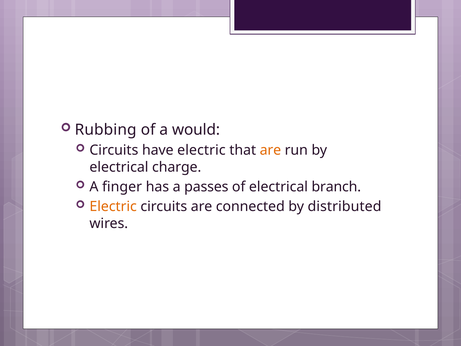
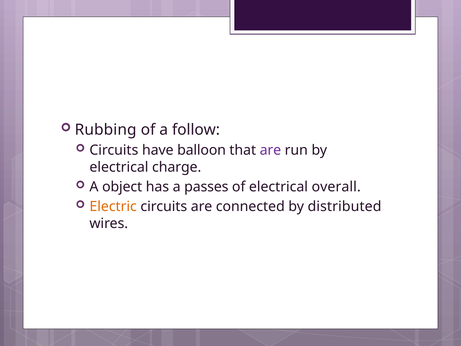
would: would -> follow (196, 130)
have electric: electric -> balloon (202, 150)
are colour: orange -> purple (270, 150)
finger: finger -> object (122, 187)
branch: branch -> overall (336, 187)
